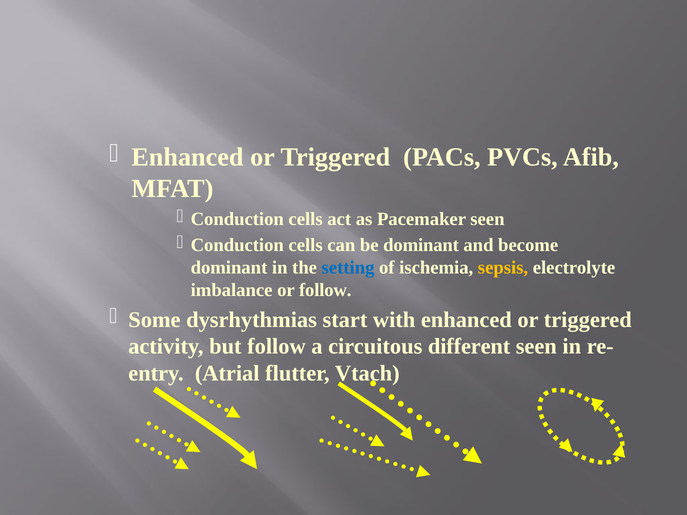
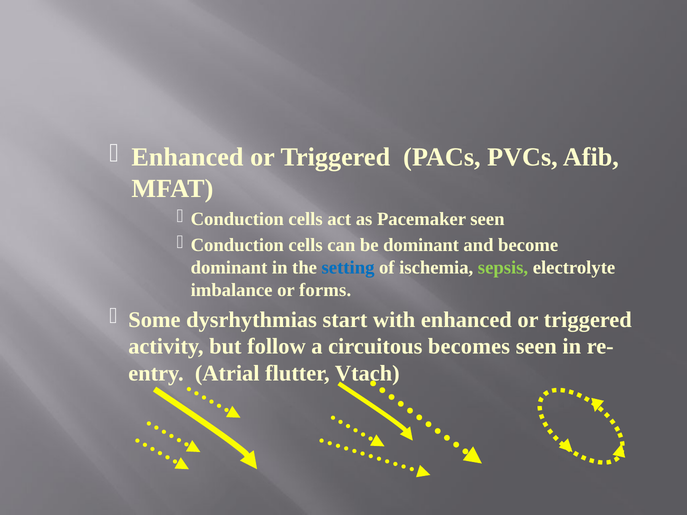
sepsis colour: yellow -> light green (503, 268)
or follow: follow -> forms (325, 290)
different: different -> becomes (469, 347)
